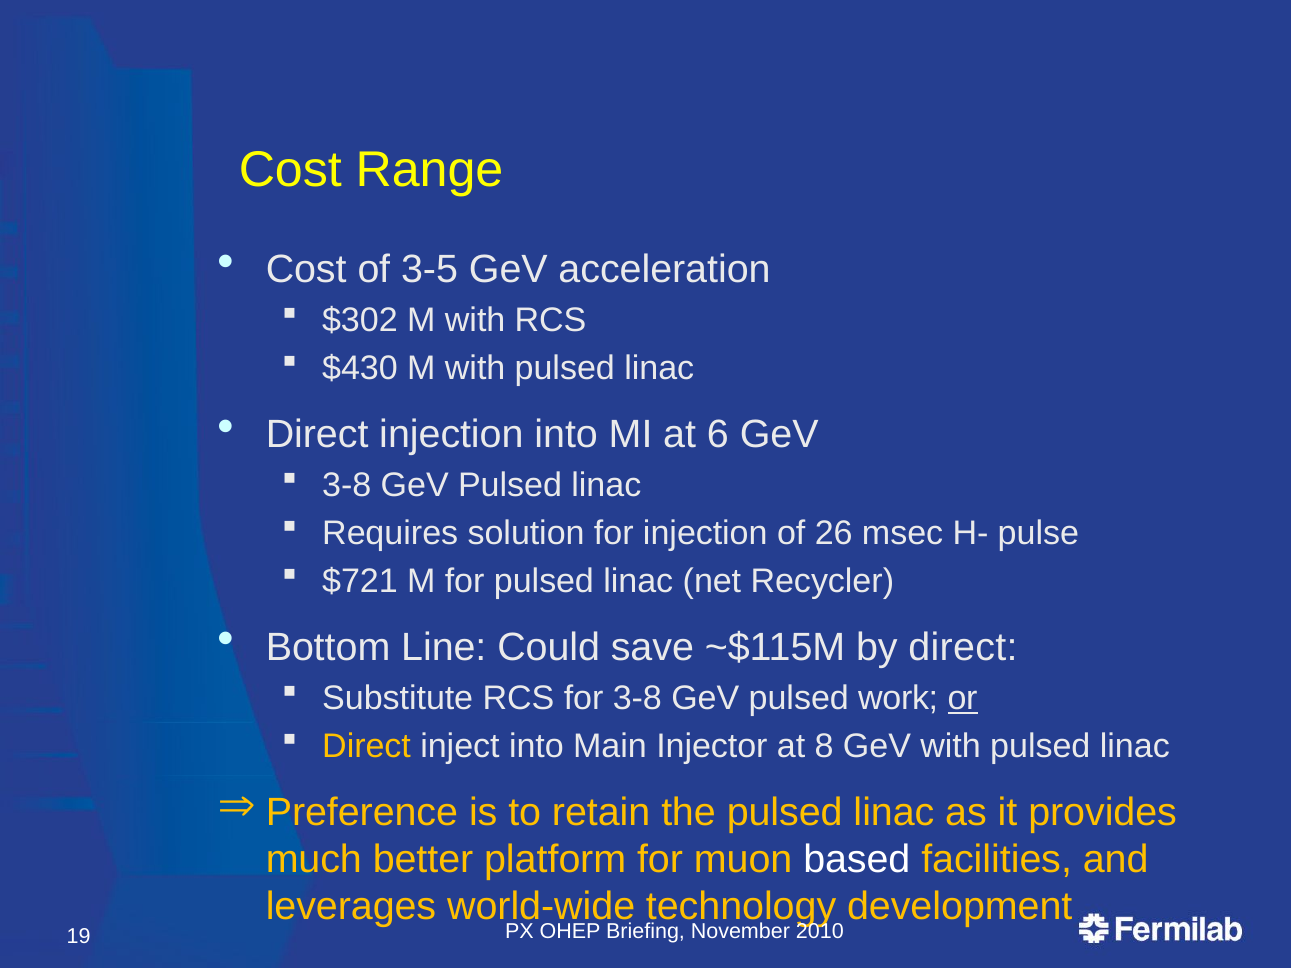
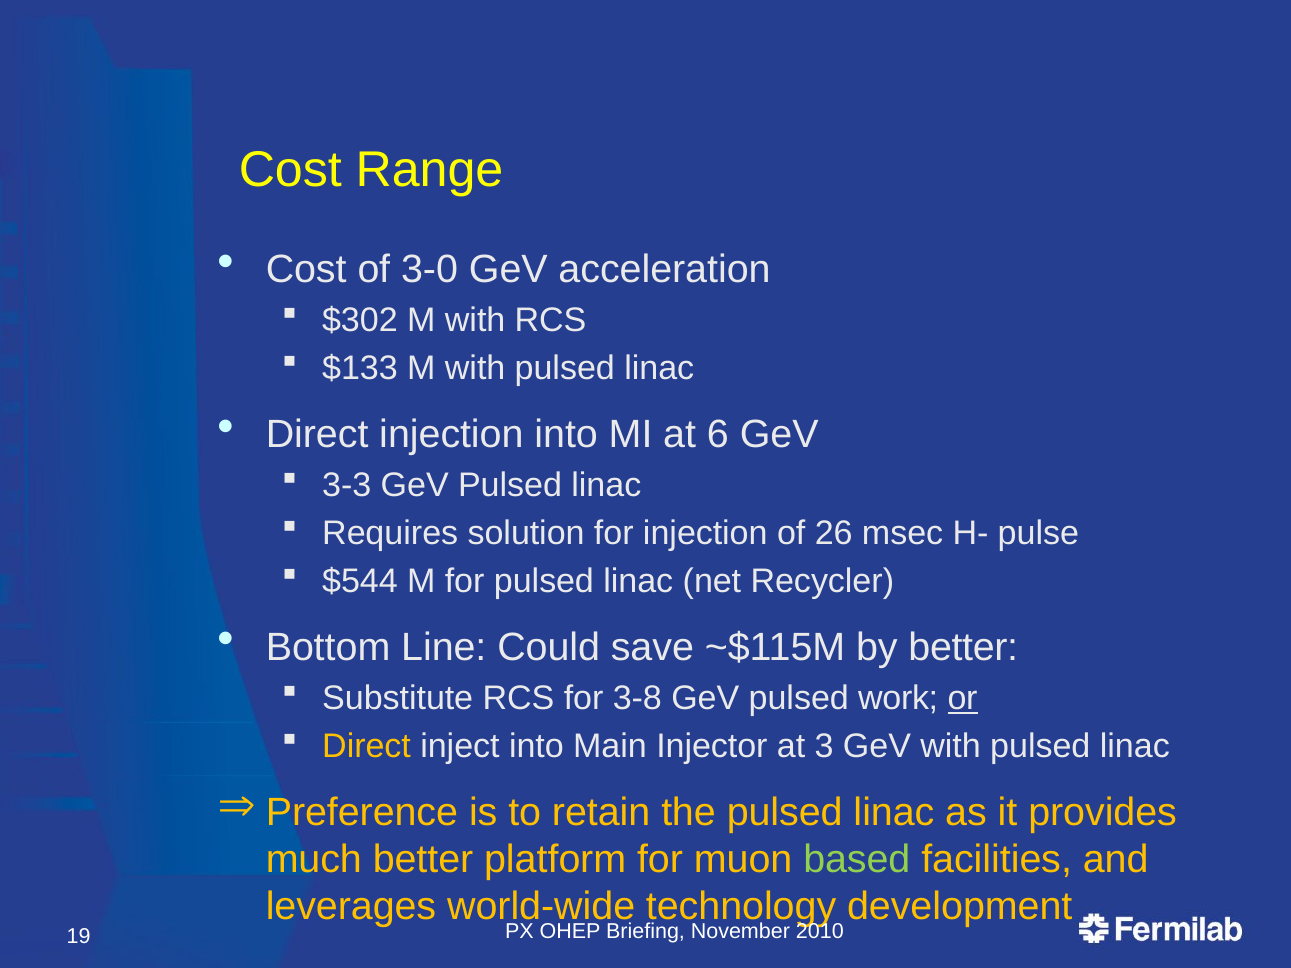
3-5: 3-5 -> 3-0 (430, 270)
$430: $430 -> $133 (360, 368)
3-8: 3-8 -> 3-3 (347, 485)
$721: $721 -> $544 (360, 581)
by direct: direct -> better (963, 647)
8: 8 -> 3 (824, 746)
based colour: white -> light green (857, 860)
